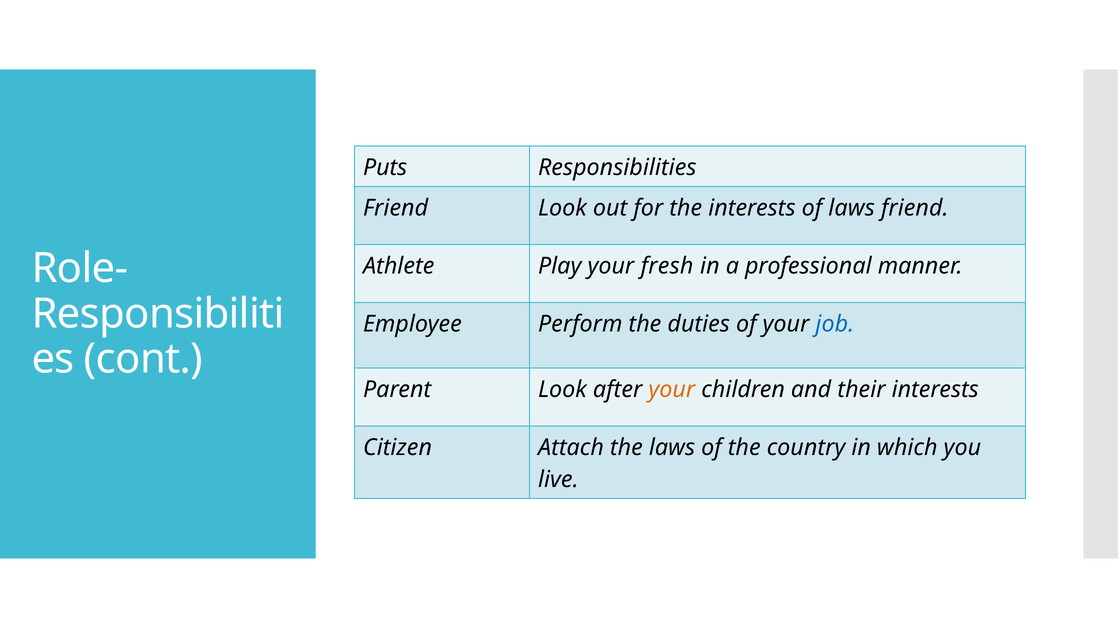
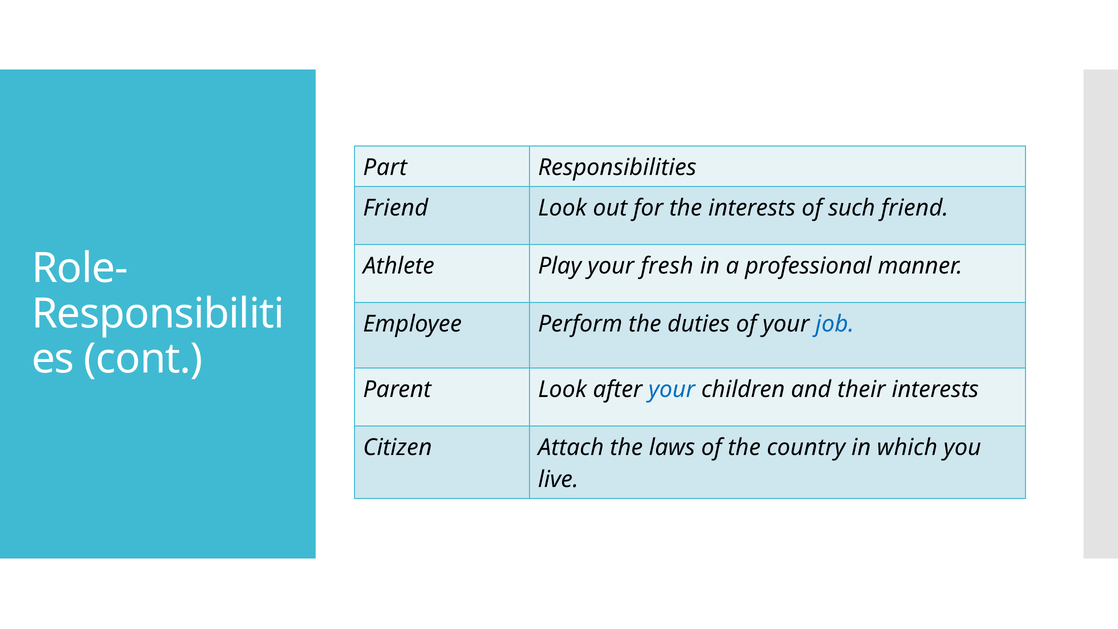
Puts: Puts -> Part (385, 168)
of laws: laws -> such (852, 208)
your colour: orange -> blue (672, 390)
